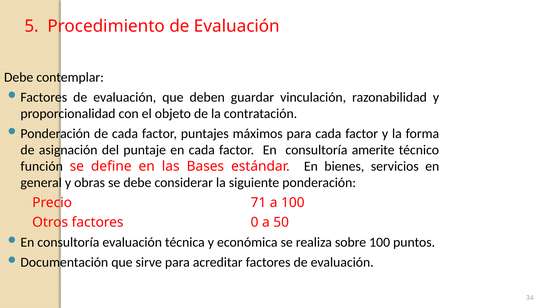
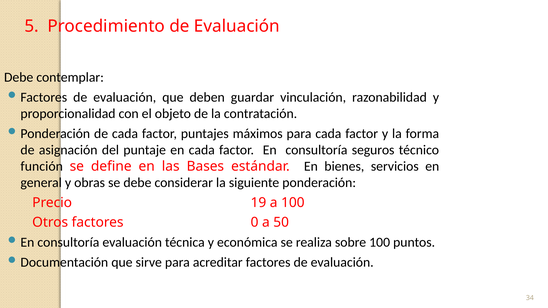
amerite: amerite -> seguros (373, 150)
71: 71 -> 19 (258, 203)
